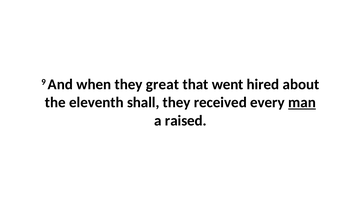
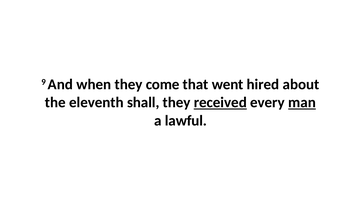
great: great -> come (163, 85)
received underline: none -> present (220, 103)
raised: raised -> lawful (186, 121)
